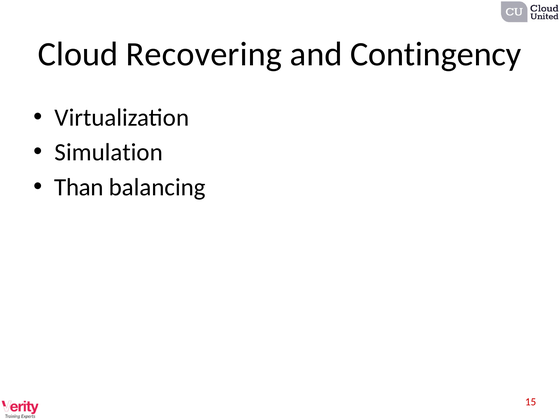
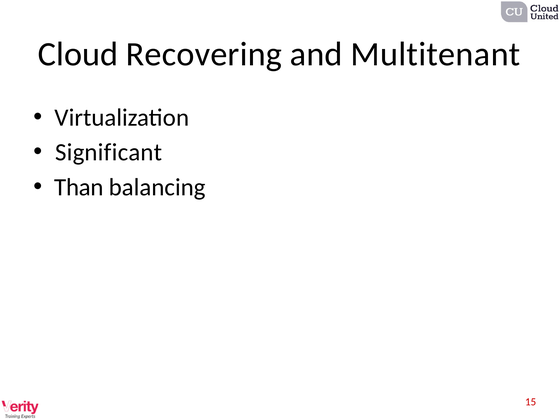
Contingency: Contingency -> Multitenant (435, 54)
Simulation: Simulation -> Significant (109, 152)
